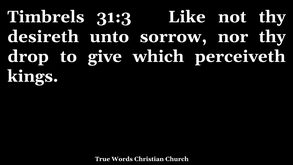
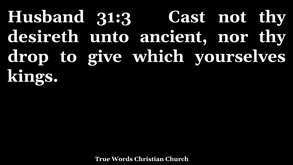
Timbrels: Timbrels -> Husband (46, 17)
Like: Like -> Cast (187, 17)
sorrow: sorrow -> ancient (173, 37)
perceiveth: perceiveth -> yourselves (240, 56)
